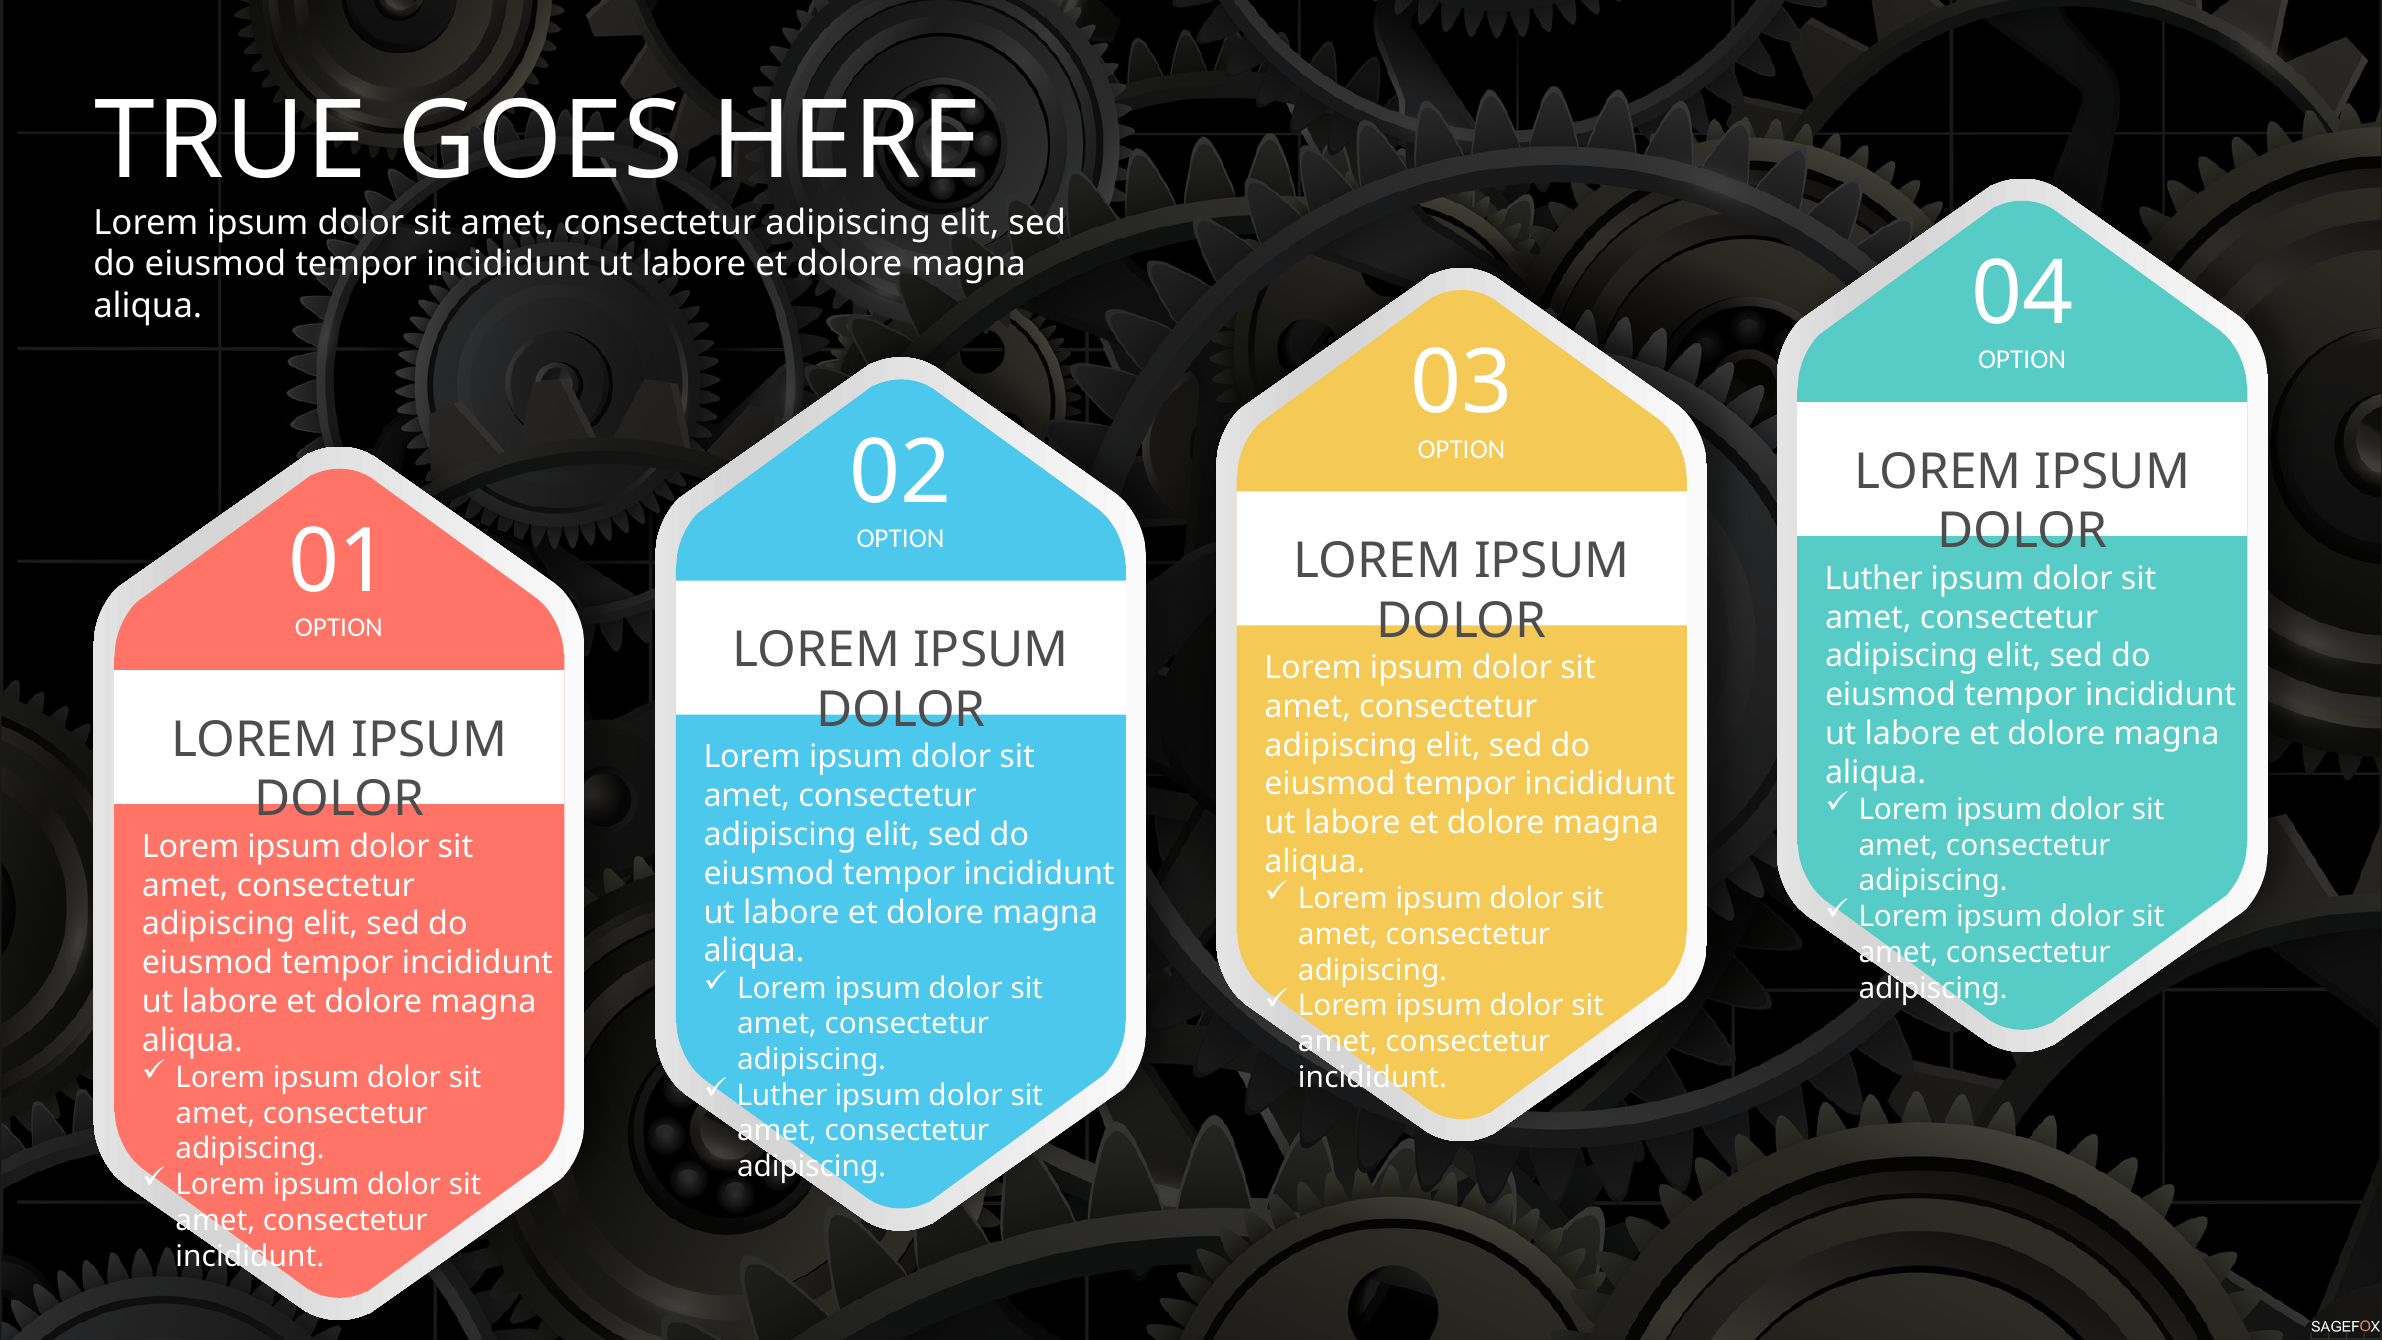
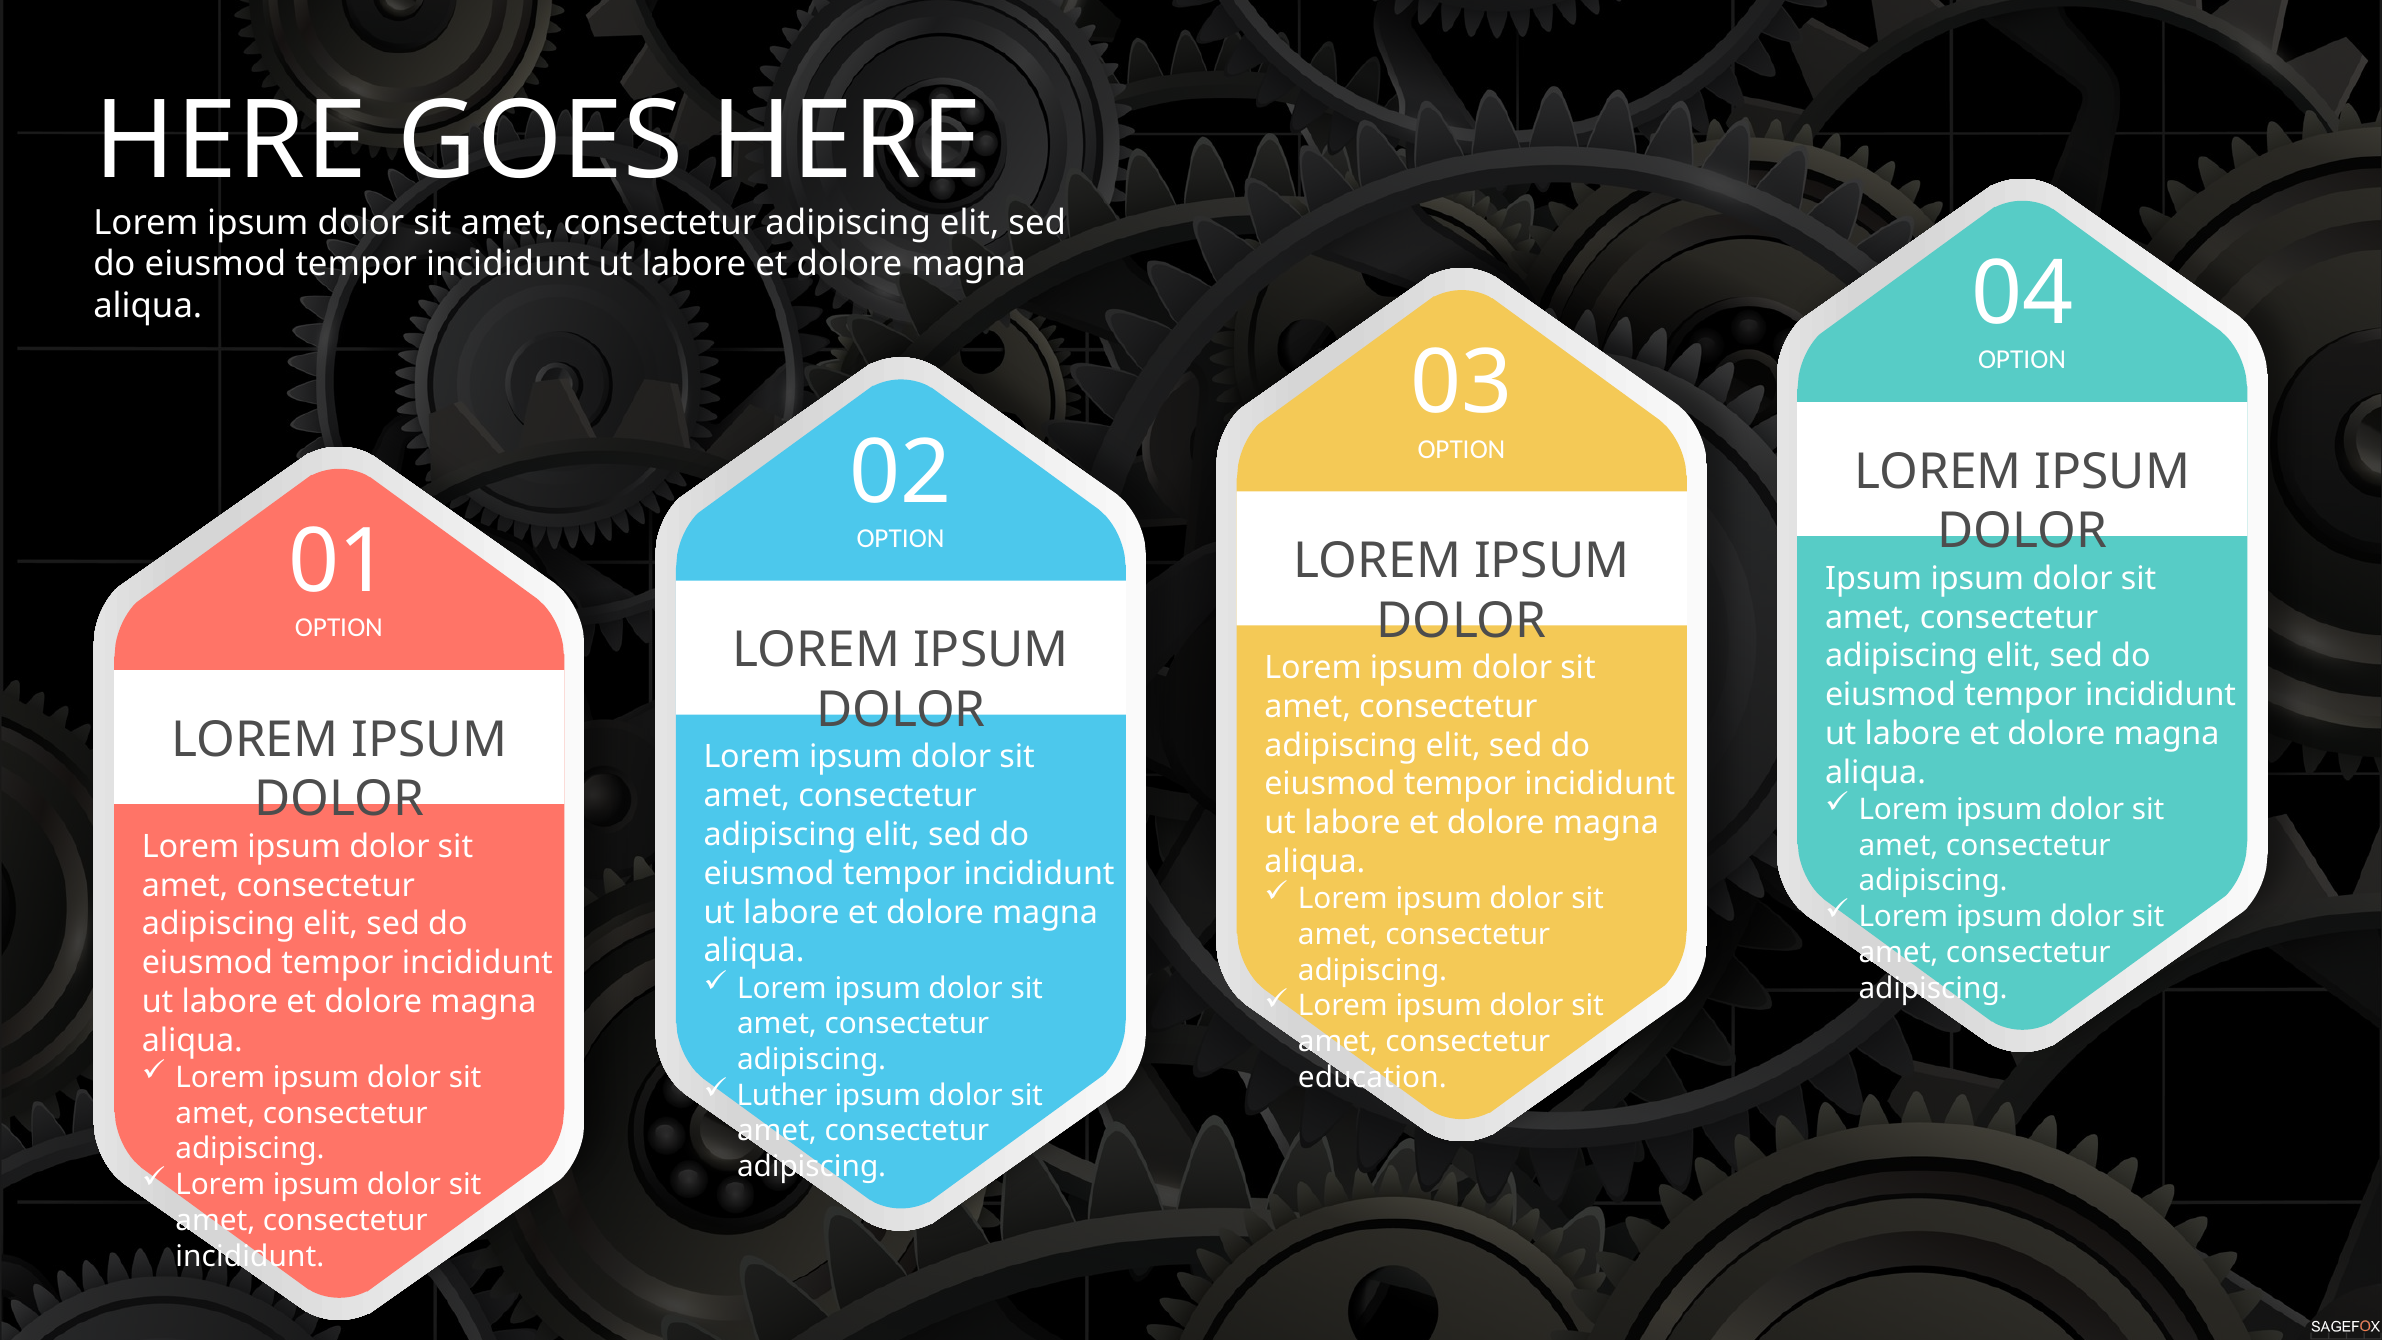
TRUE: TRUE -> HERE (231, 141)
Luther: Luther -> Ipsum (1874, 579)
incididunt: incididunt -> education (1372, 1077)
